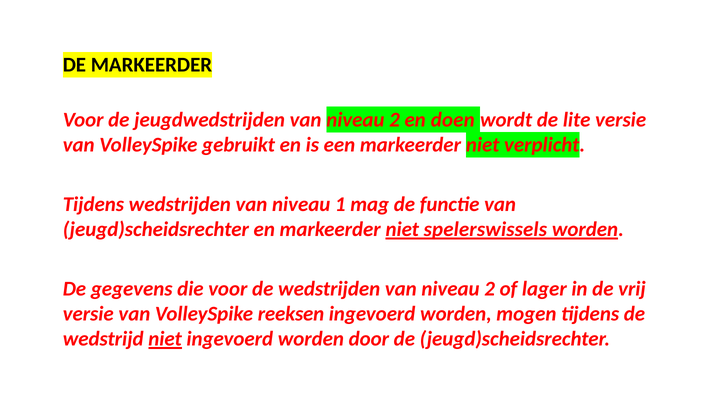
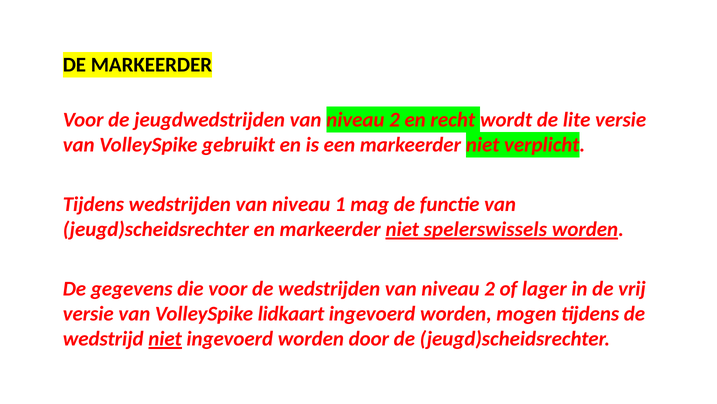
doen: doen -> recht (453, 120)
reeksen: reeksen -> lidkaart (291, 313)
